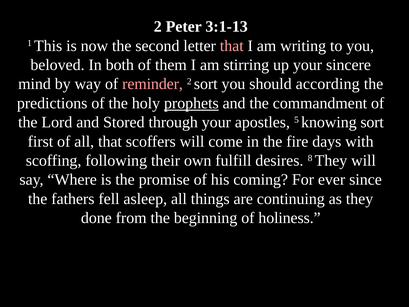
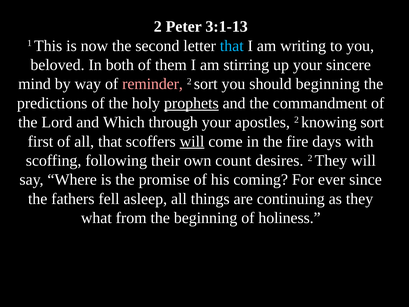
that colour: pink -> light blue (232, 46)
should according: according -> beginning (328, 84)
Stored: Stored -> Which (124, 122)
apostles 5: 5 -> 2 (297, 120)
will underline: none -> present (192, 141)
fulfill: fulfill -> count (233, 160)
desires 8: 8 -> 2 (310, 158)
done: done -> what (96, 218)
